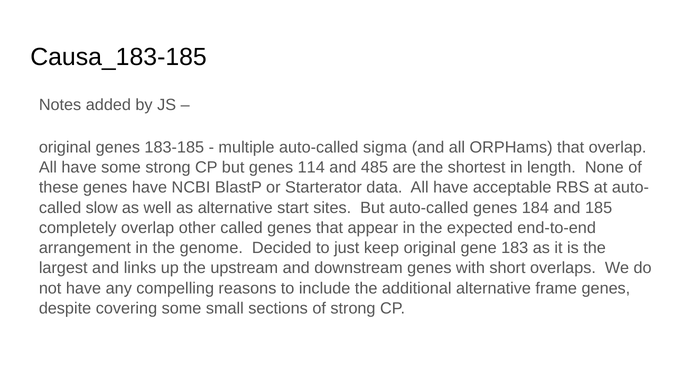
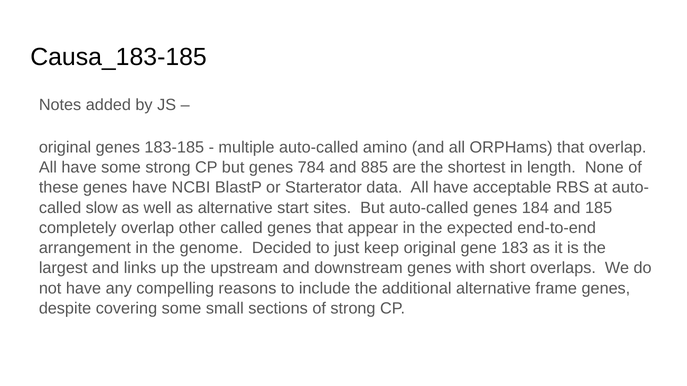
sigma: sigma -> amino (385, 148)
114: 114 -> 784 (311, 168)
485: 485 -> 885 (375, 168)
